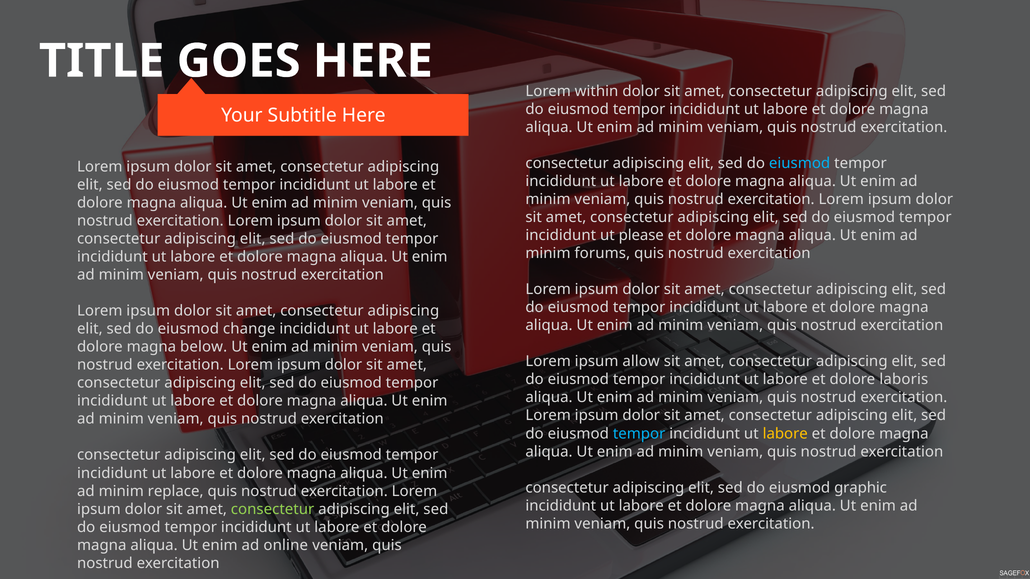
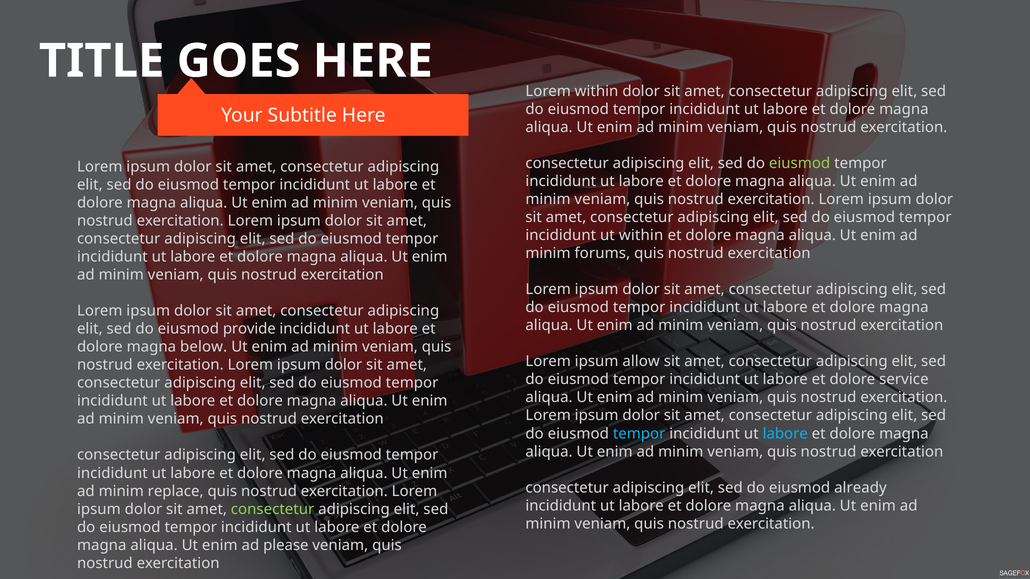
eiusmod colour: light blue -> light green (800, 163)
ut please: please -> within (641, 235)
change: change -> provide (249, 329)
laboris: laboris -> service (904, 380)
labore colour: yellow -> light blue (785, 434)
graphic: graphic -> already (860, 488)
online: online -> please (286, 545)
